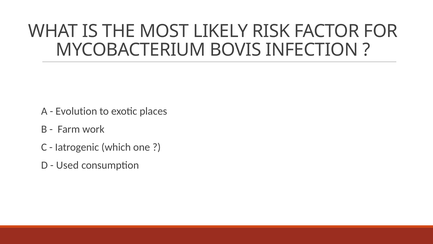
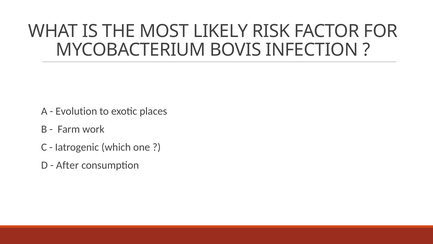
Used: Used -> After (67, 165)
